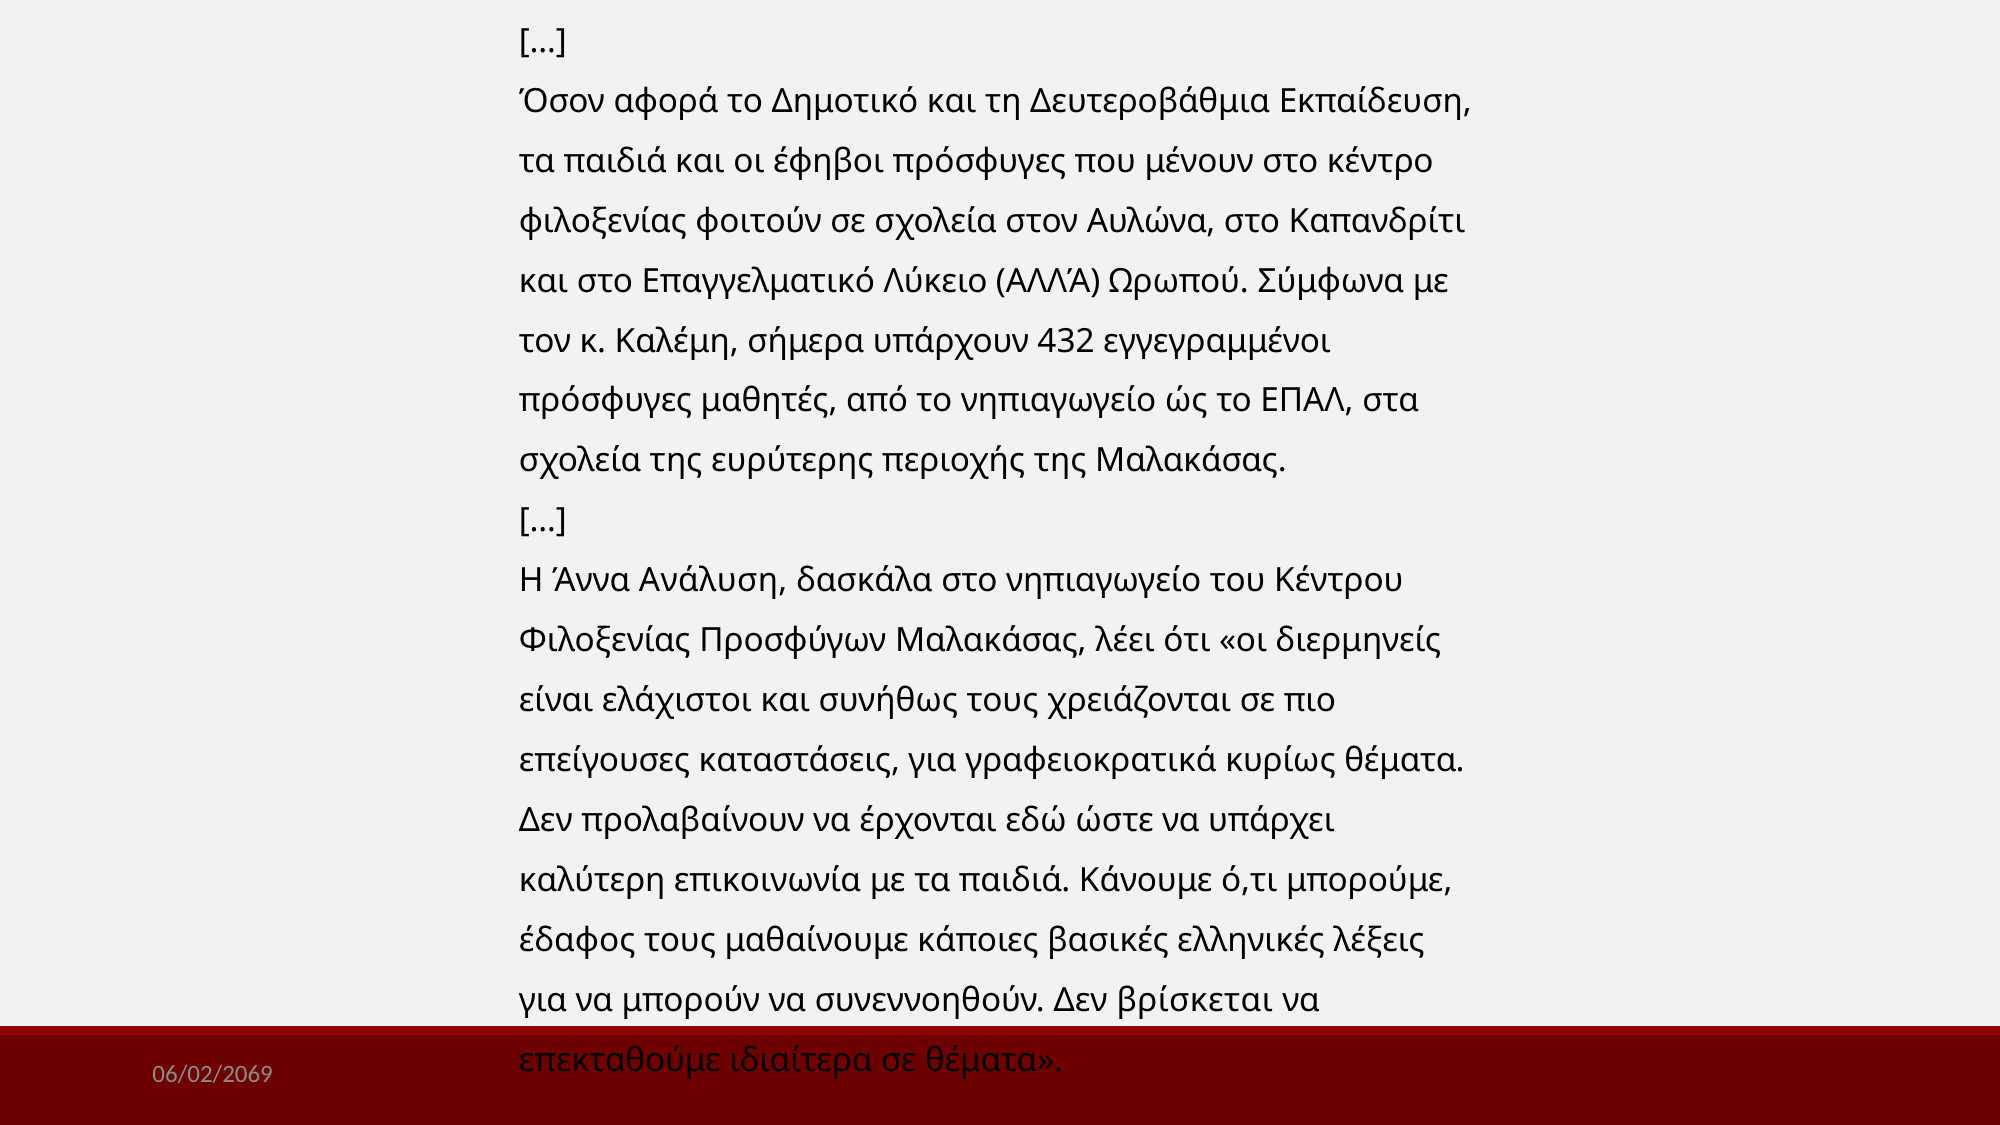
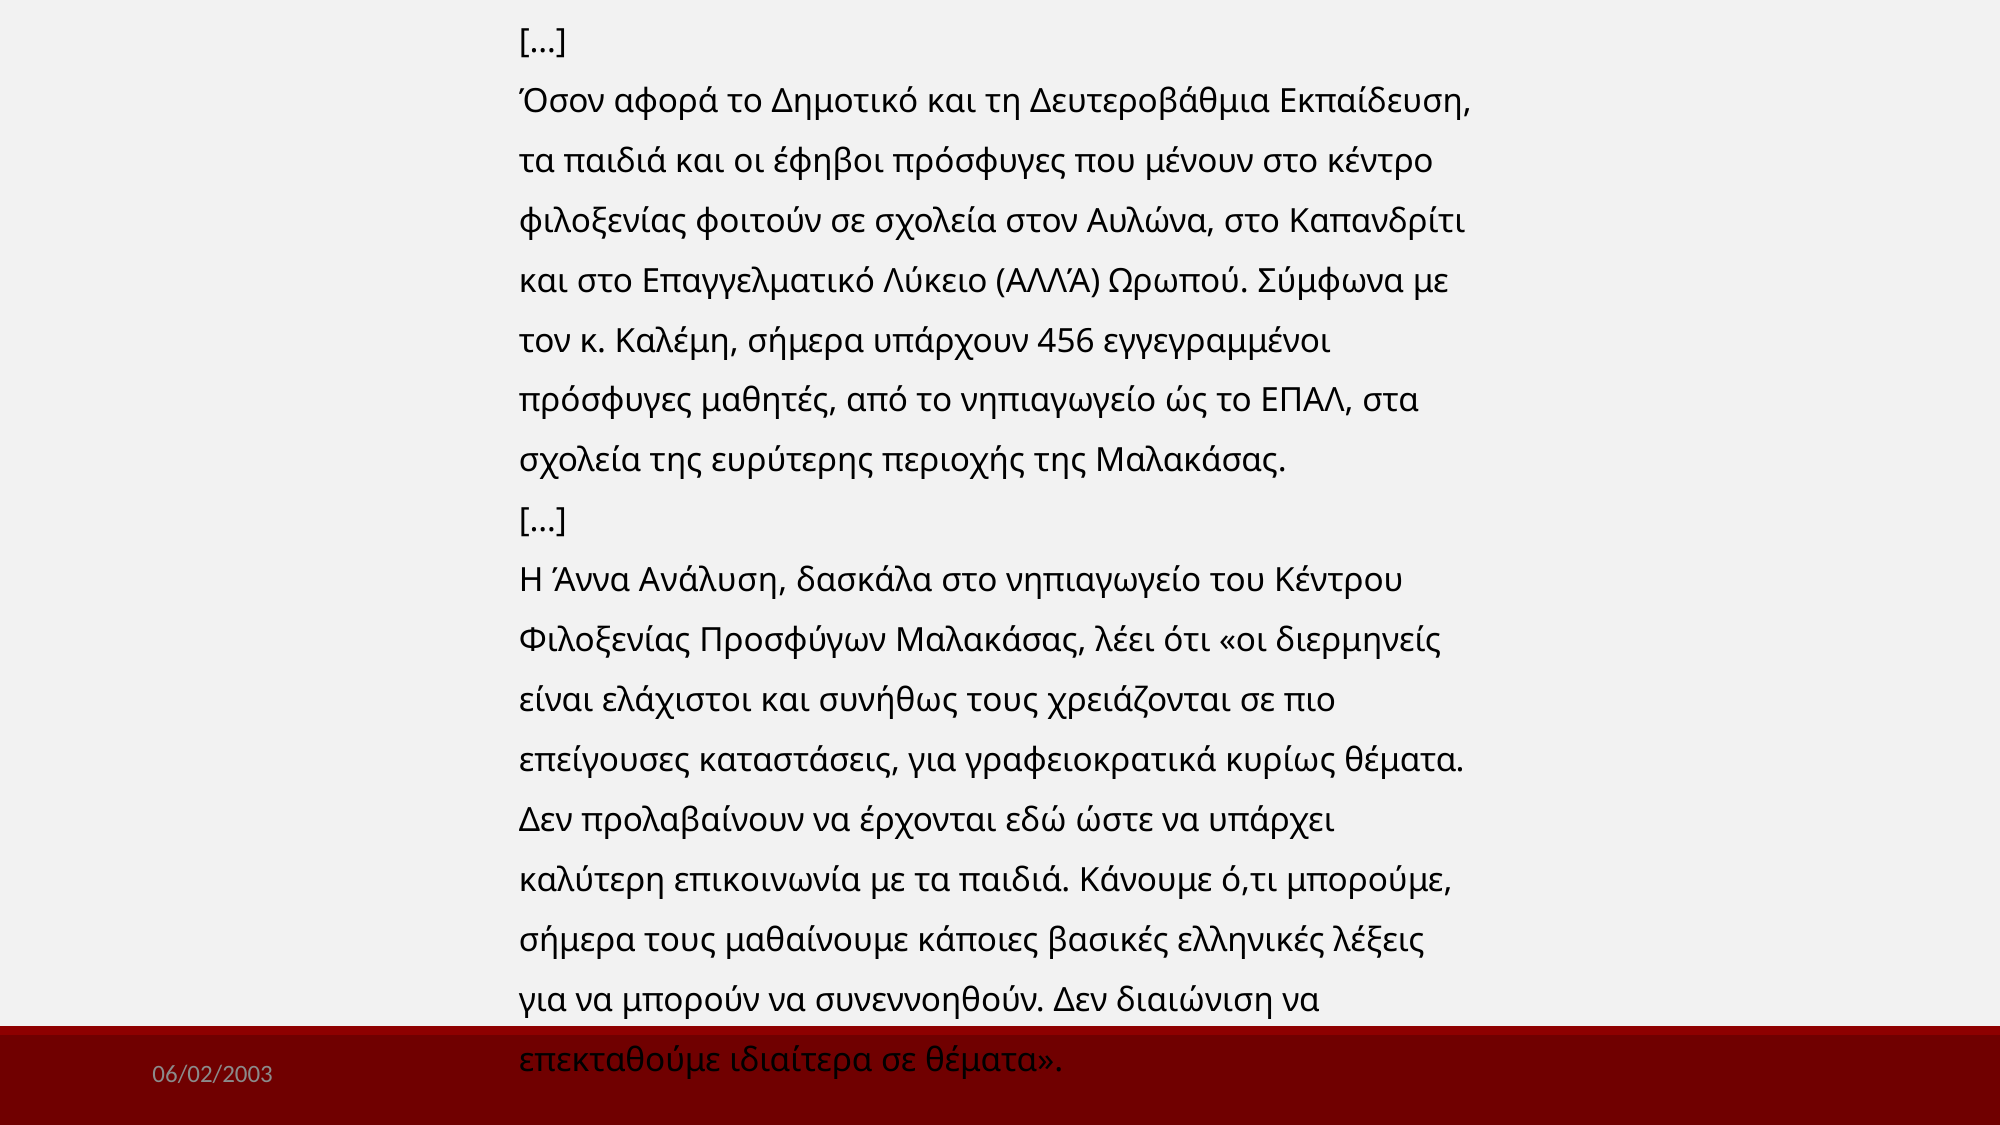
432: 432 -> 456 (1066, 341)
έδαφος: έδαφος -> σήμερα (577, 940)
βρίσκεται: βρίσκεται -> διαιώνιση (1195, 1000)
06/02/2069: 06/02/2069 -> 06/02/2003 (213, 1074)
